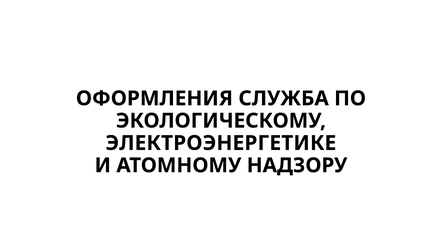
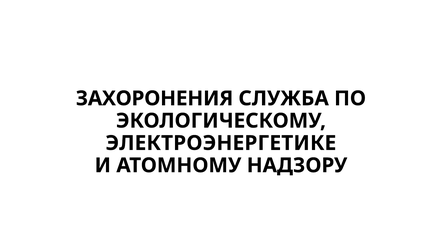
ОФОРМЛЕНИЯ: ОФОРМЛЕНИЯ -> ЗАХОРОНЕНИЯ (155, 99)
